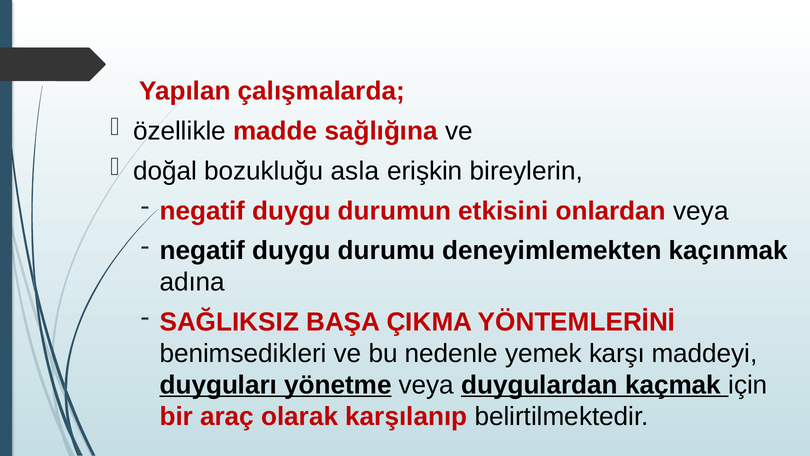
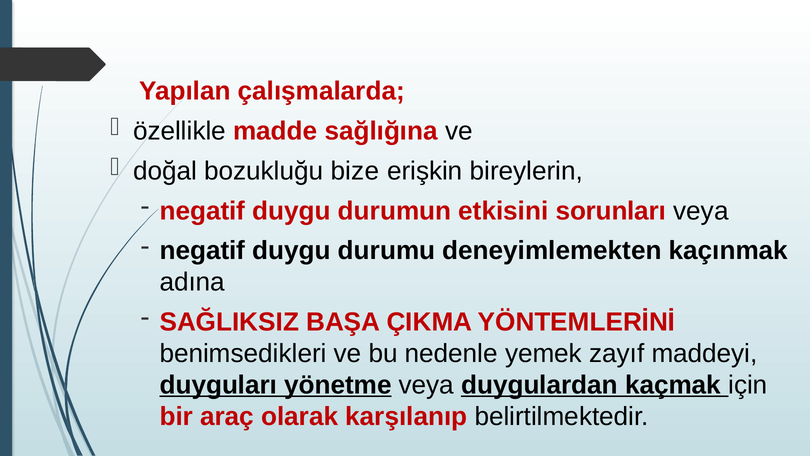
asla: asla -> bize (355, 171)
onlardan: onlardan -> sorunları (611, 211)
karşı: karşı -> zayıf (617, 353)
